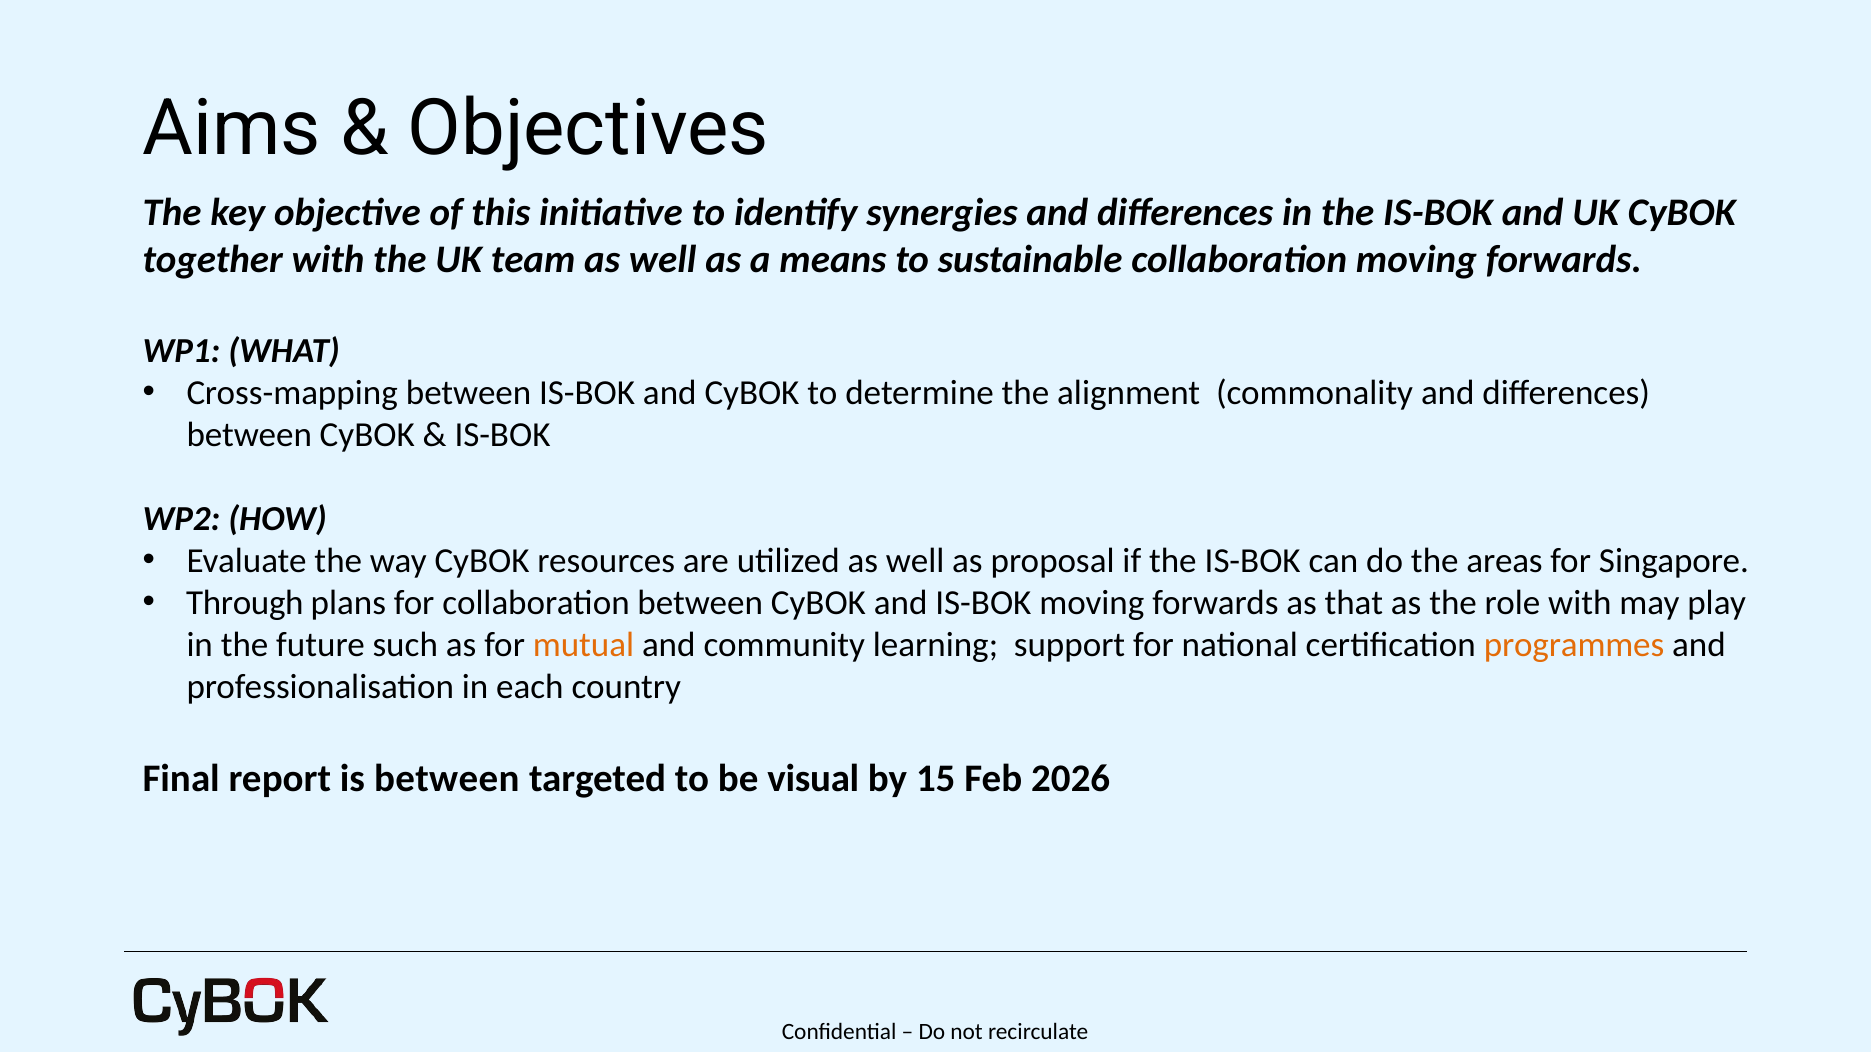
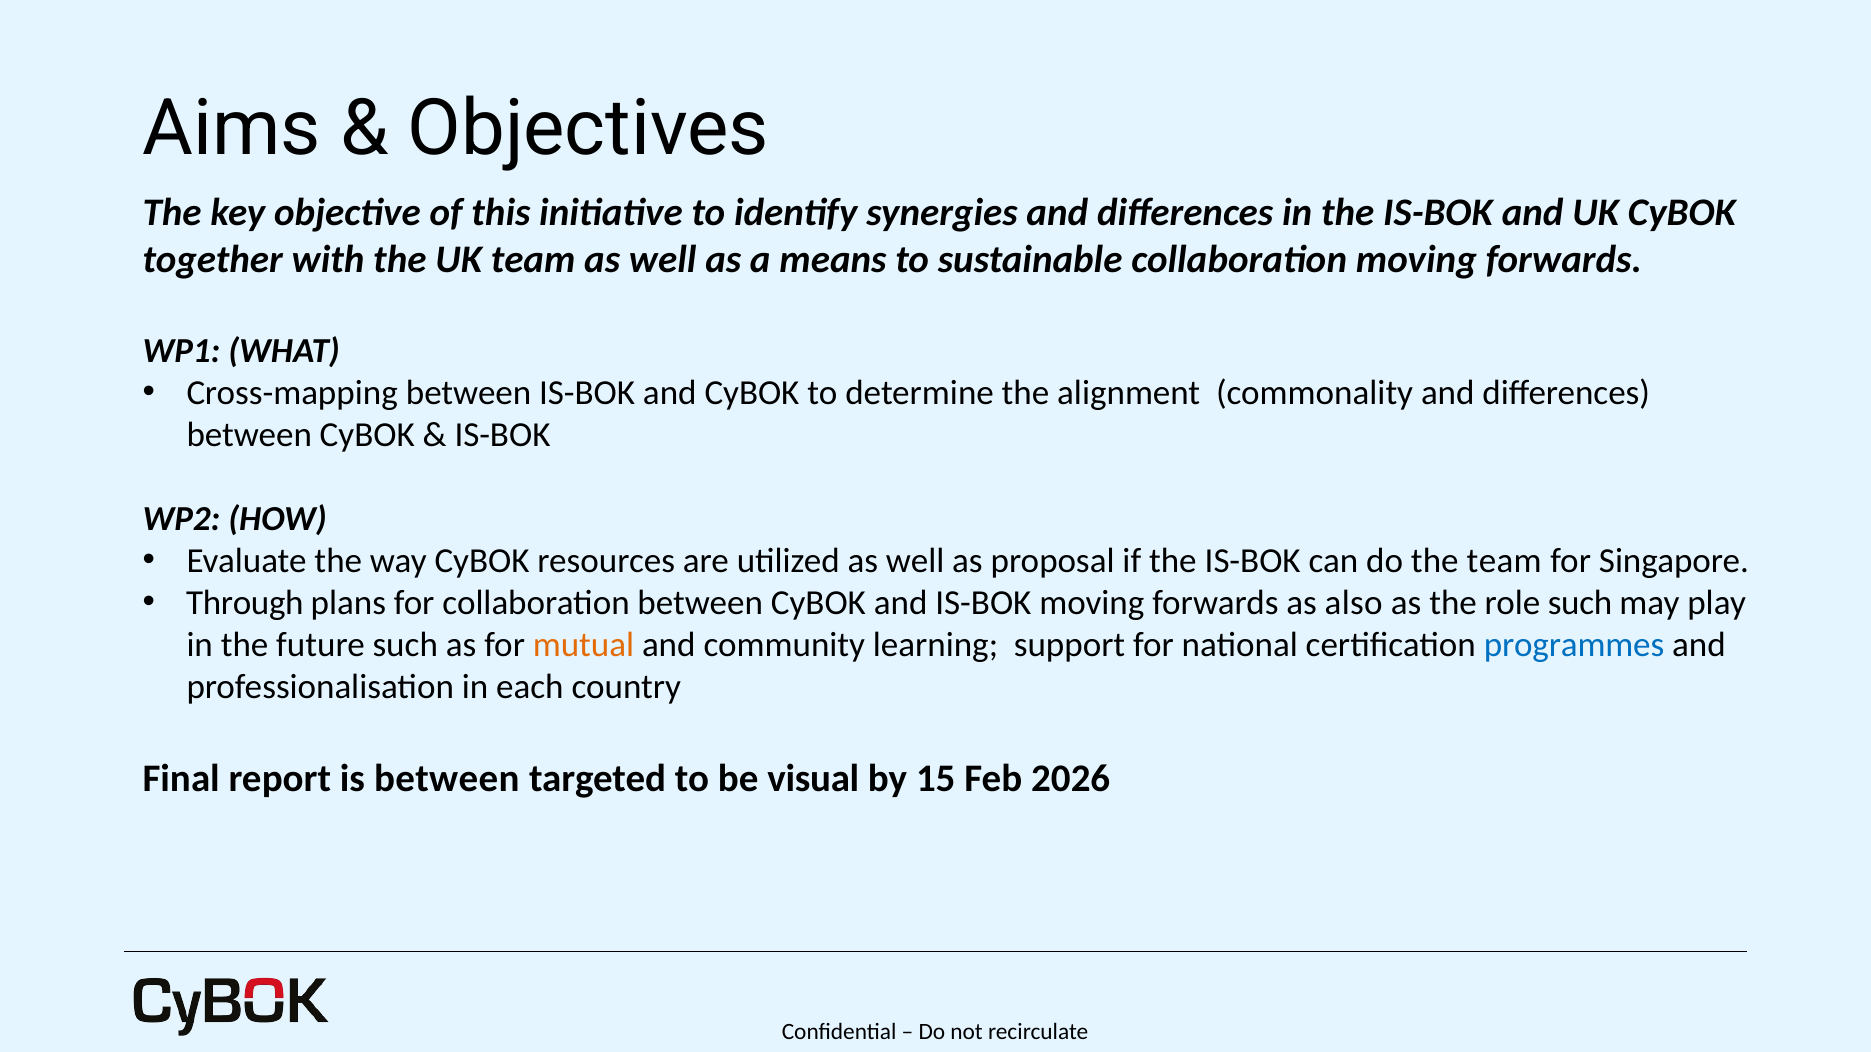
the areas: areas -> team (1504, 561)
that: that -> also (1354, 603)
role with: with -> such (1580, 603)
programmes colour: orange -> blue (1574, 646)
